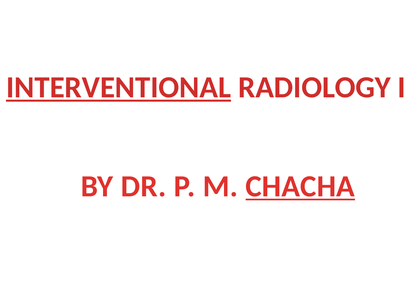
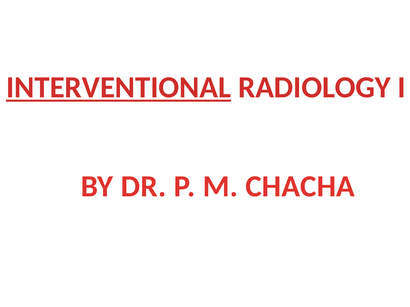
CHACHA underline: present -> none (300, 187)
